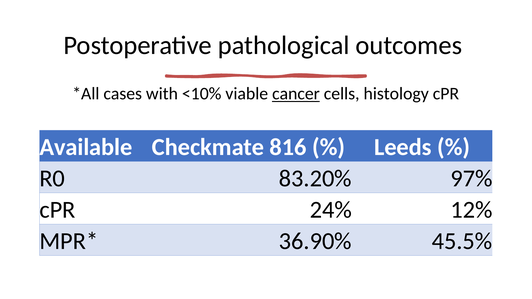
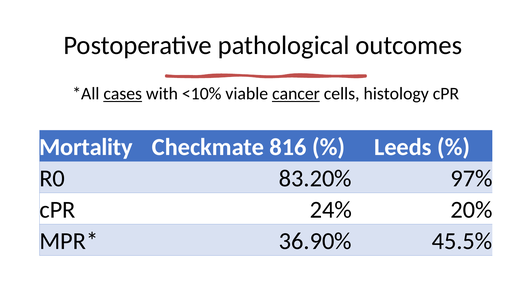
cases underline: none -> present (123, 94)
Available: Available -> Mortality (86, 147)
12%: 12% -> 20% (471, 210)
